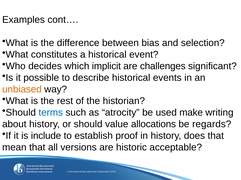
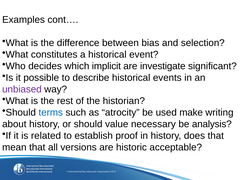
challenges: challenges -> investigate (163, 66)
unbiased colour: orange -> purple (22, 90)
allocations: allocations -> necessary (153, 125)
regards: regards -> analysis (212, 125)
include: include -> related (46, 136)
